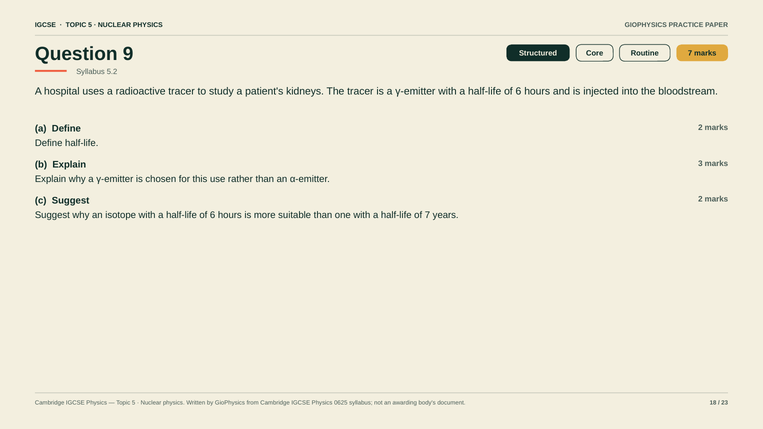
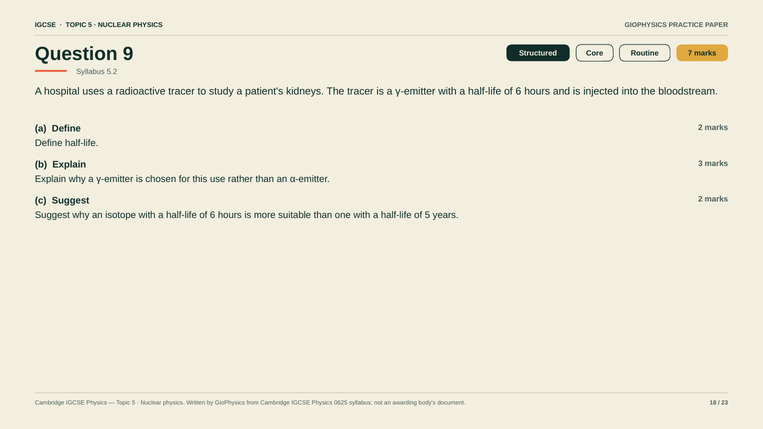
of 7: 7 -> 5 (427, 215)
